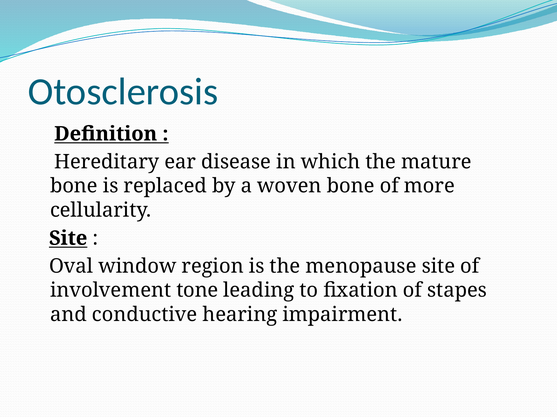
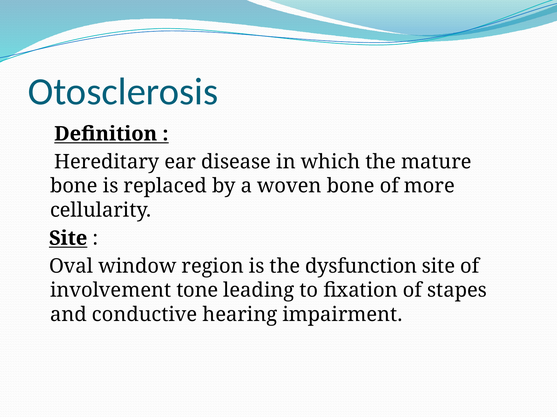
menopause: menopause -> dysfunction (361, 267)
